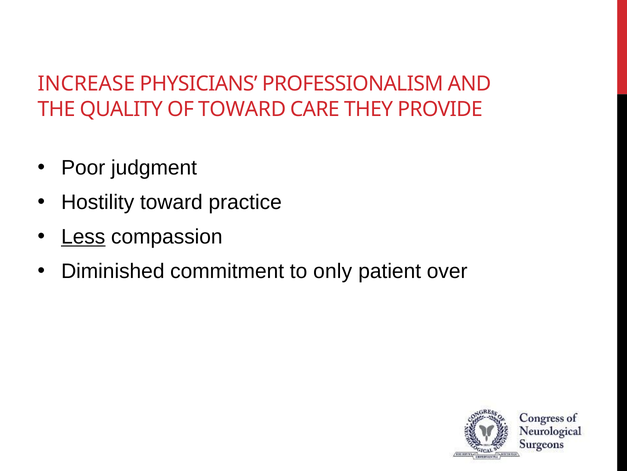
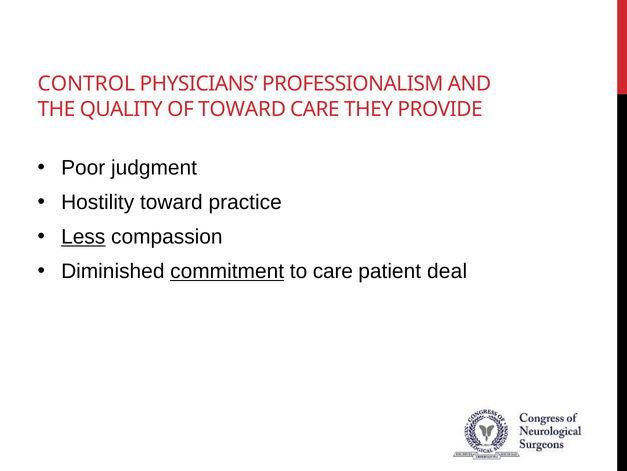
INCREASE: INCREASE -> CONTROL (86, 84)
commitment underline: none -> present (227, 271)
to only: only -> care (333, 271)
over: over -> deal (447, 271)
